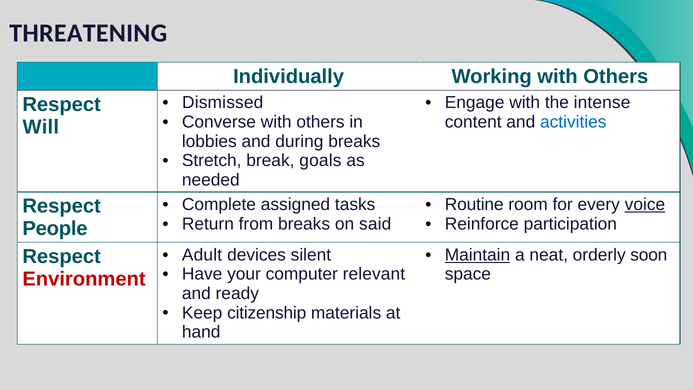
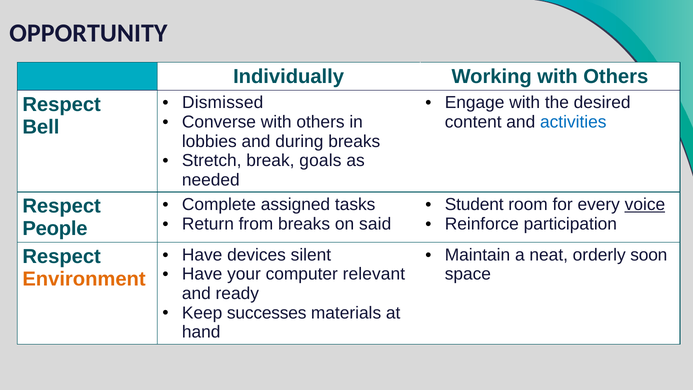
THREATENING: THREATENING -> OPPORTUNITY (88, 33)
intense: intense -> desired (602, 103)
Will: Will -> Bell (41, 127)
Routine: Routine -> Student (474, 204)
Adult: Adult -> Have (202, 255)
Maintain underline: present -> none (477, 255)
Environment colour: red -> orange (84, 279)
citizenship: citizenship -> successes (267, 313)
